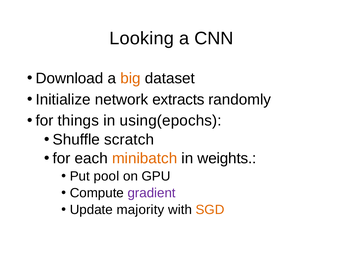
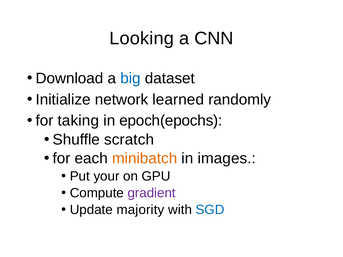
big colour: orange -> blue (131, 78)
extracts: extracts -> learned (178, 100)
things: things -> taking (78, 121)
using(epochs: using(epochs -> epoch(epochs (171, 121)
weights: weights -> images (227, 159)
pool: pool -> your (106, 176)
SGD colour: orange -> blue (210, 210)
